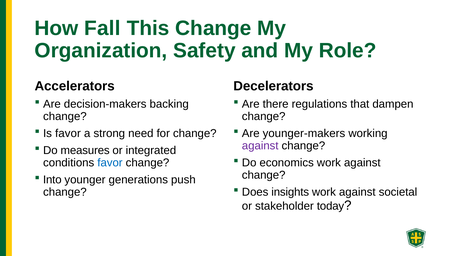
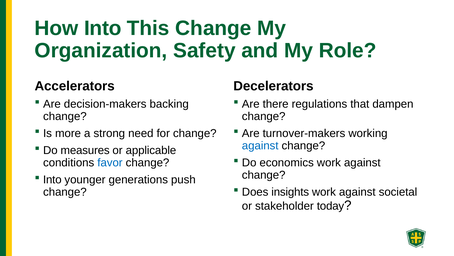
How Fall: Fall -> Into (103, 28)
Is favor: favor -> more (68, 133)
younger-makers: younger-makers -> turnover-makers (304, 133)
against colour: purple -> blue (260, 145)
integrated: integrated -> applicable (151, 150)
